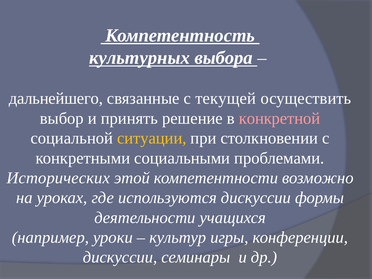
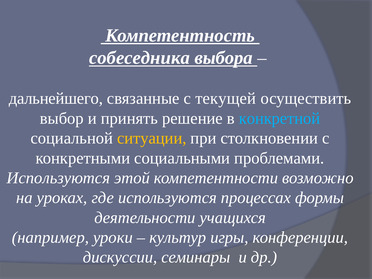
культурных: культурных -> собеседника (139, 58)
конкретной colour: pink -> light blue (279, 118)
Исторических: Исторических -> Используются (58, 178)
используются дискуссии: дискуссии -> процессах (256, 198)
